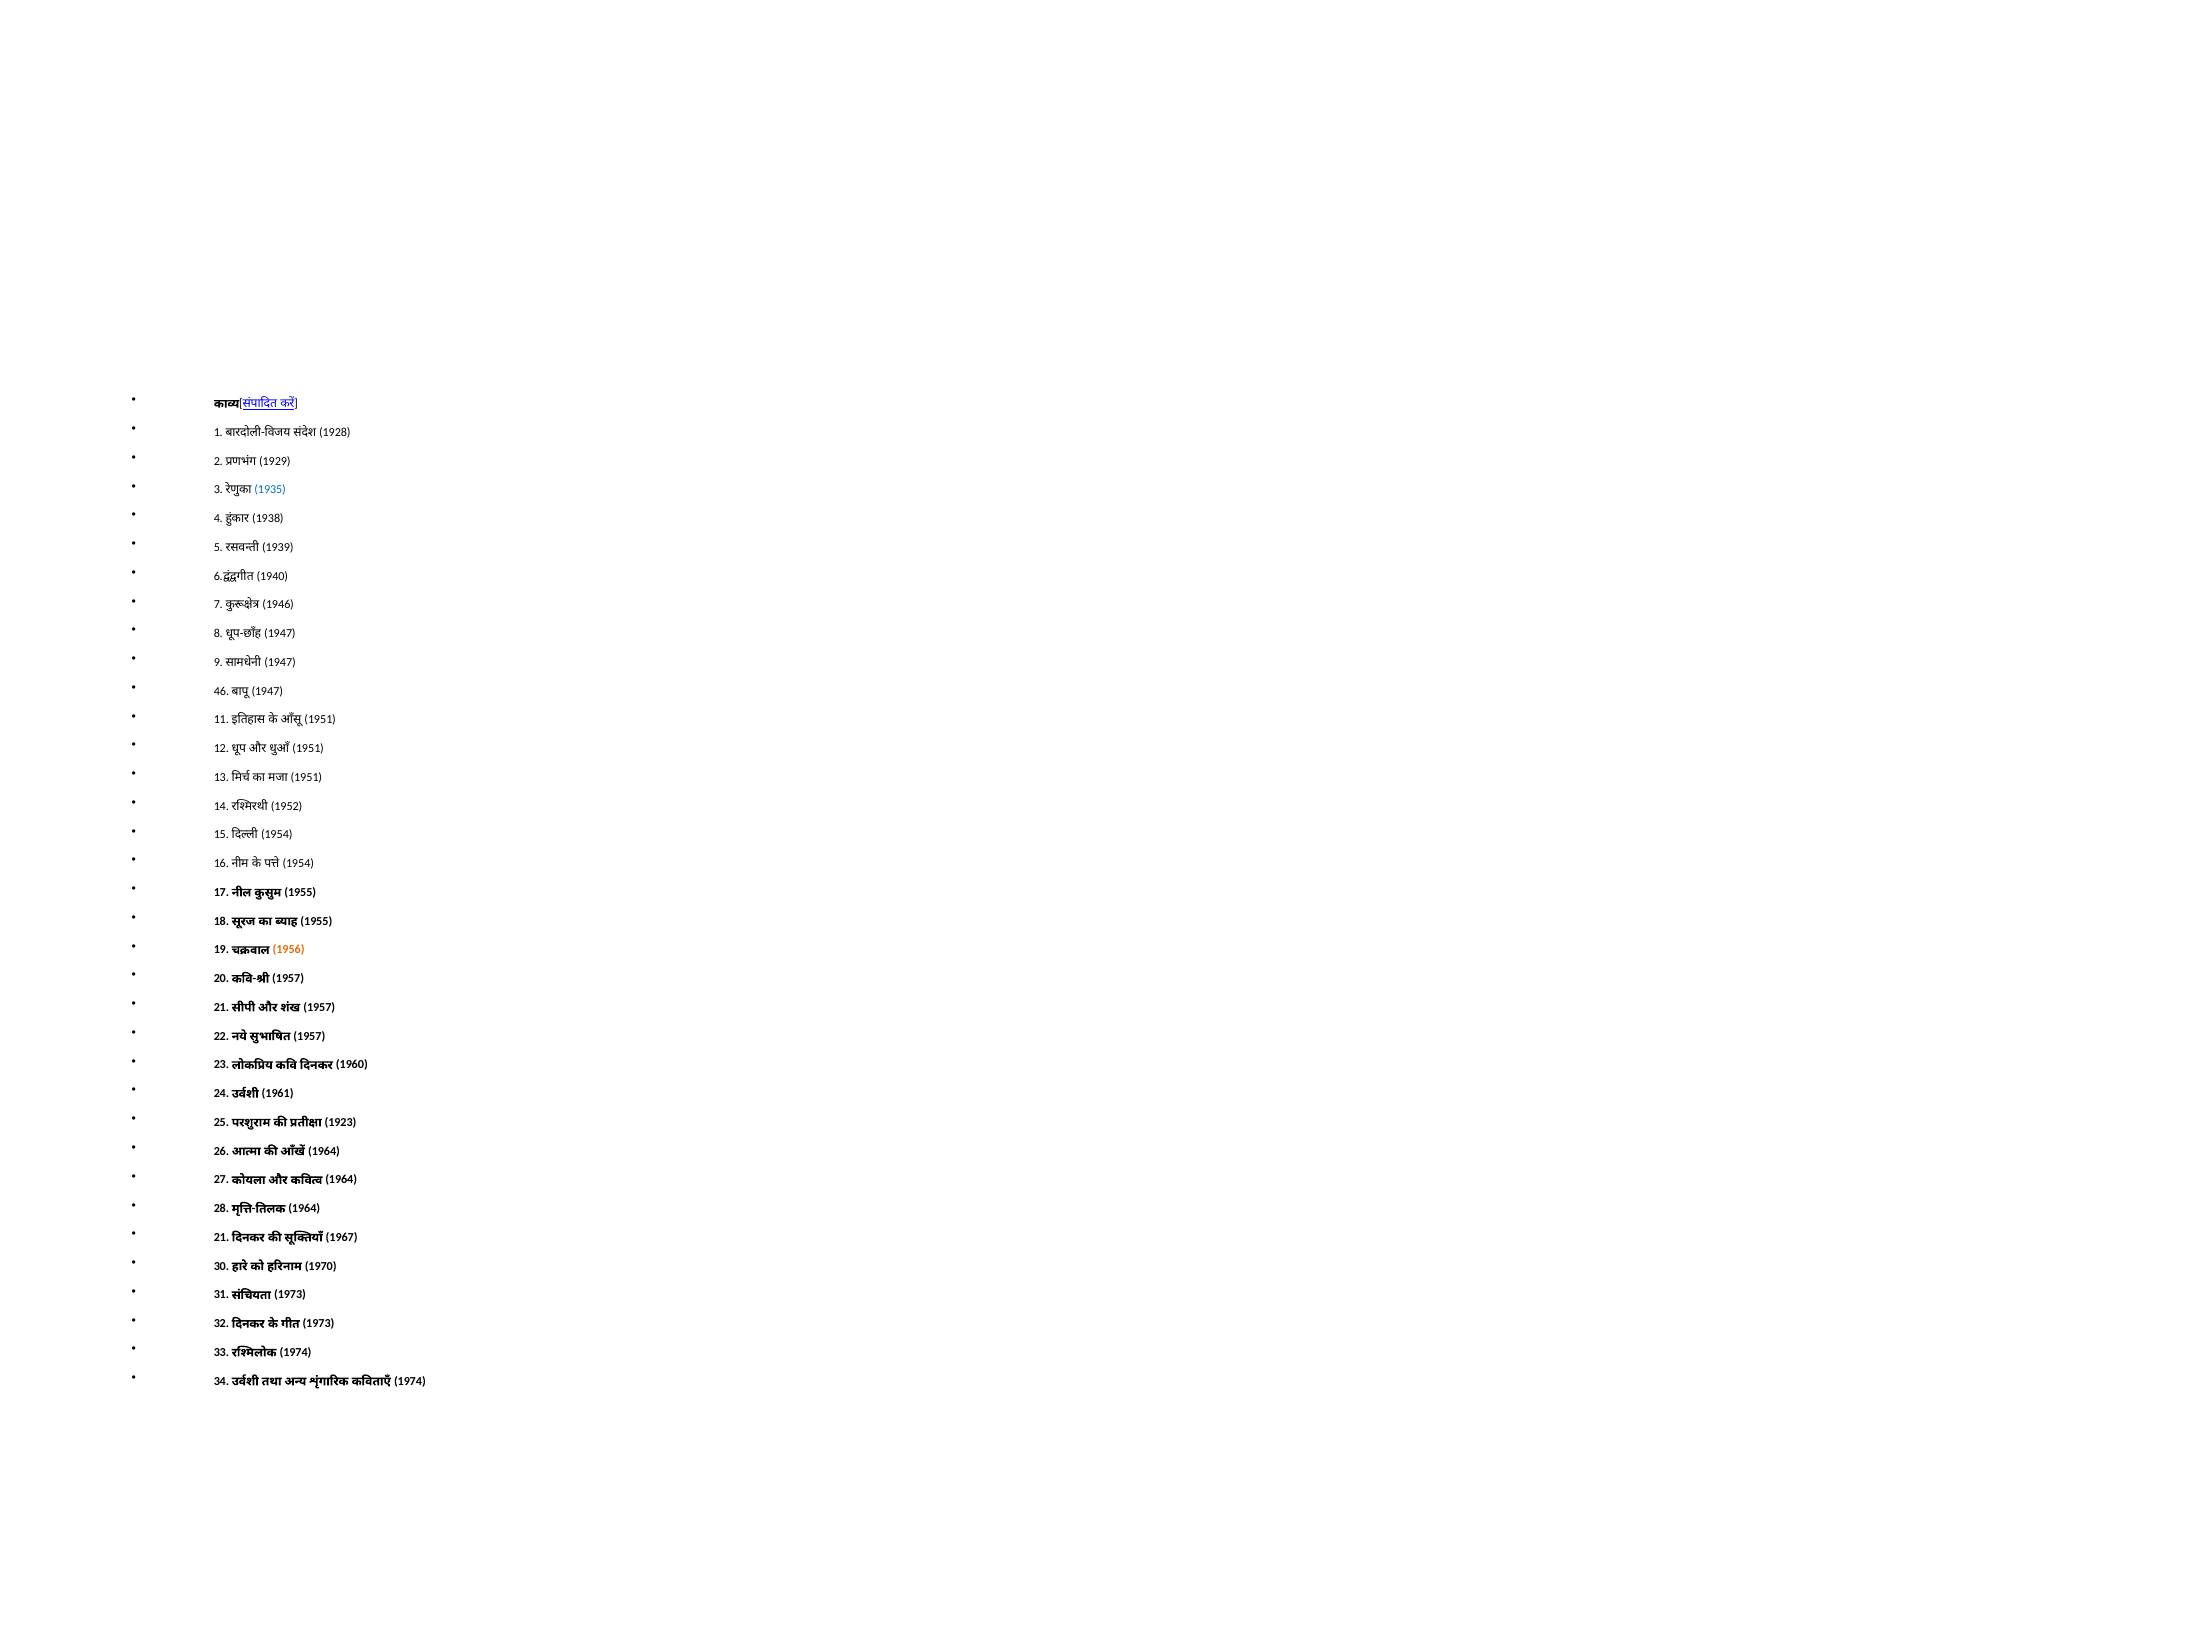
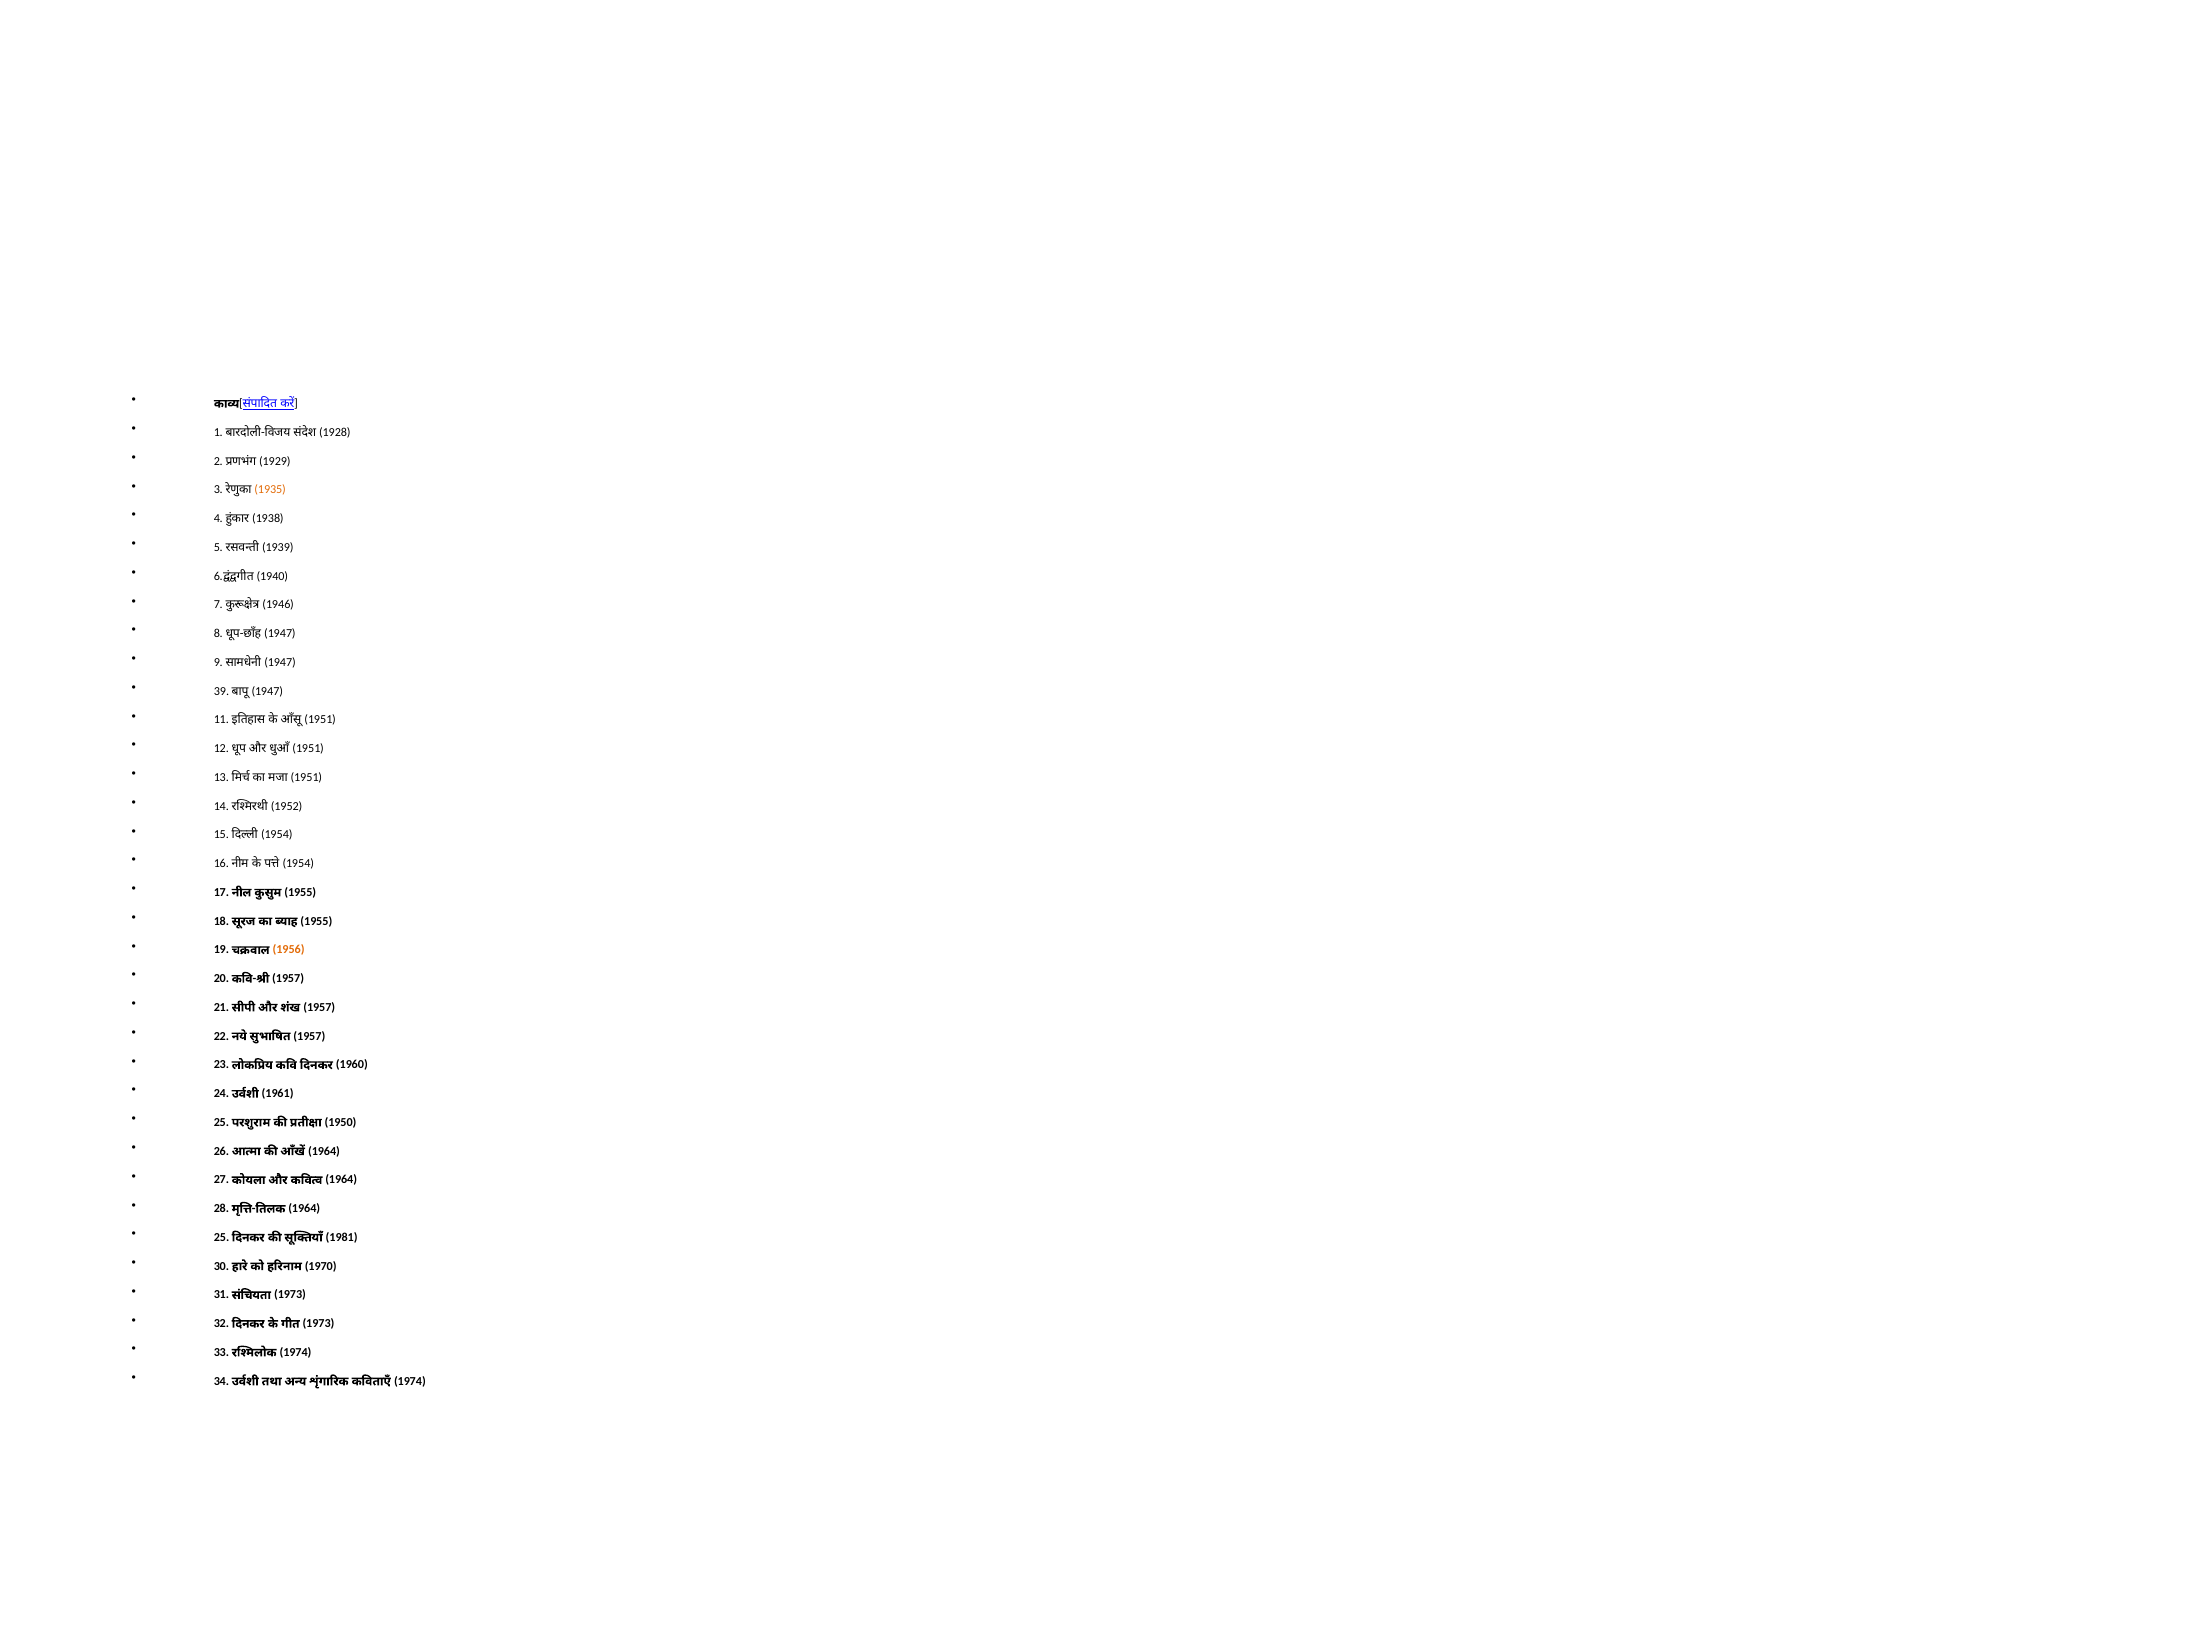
1935 colour: blue -> orange (270, 490)
46: 46 -> 39 (221, 691)
1923: 1923 -> 1950 (341, 1122)
21: 21 -> 25 (222, 1237)
1967: 1967 -> 1981 (342, 1237)
